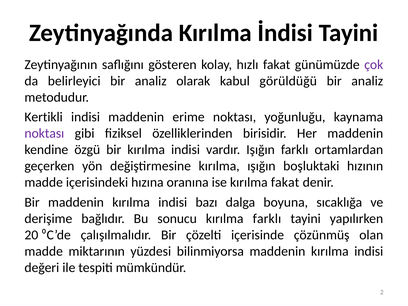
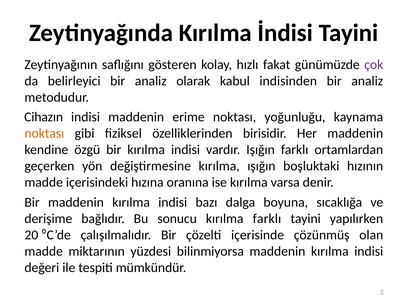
görüldüğü: görüldüğü -> indisinden (288, 81)
Kertikli: Kertikli -> Cihazın (44, 117)
noktası colour: purple -> orange (44, 133)
kırılma fakat: fakat -> varsa (285, 182)
